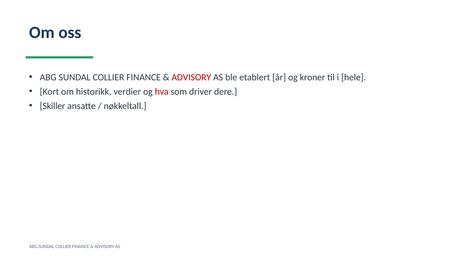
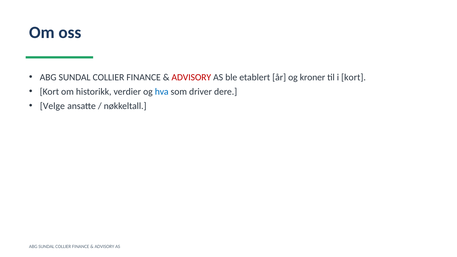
i hele: hele -> kort (354, 77)
hva colour: red -> blue (162, 92)
Skiller: Skiller -> Velge (52, 106)
